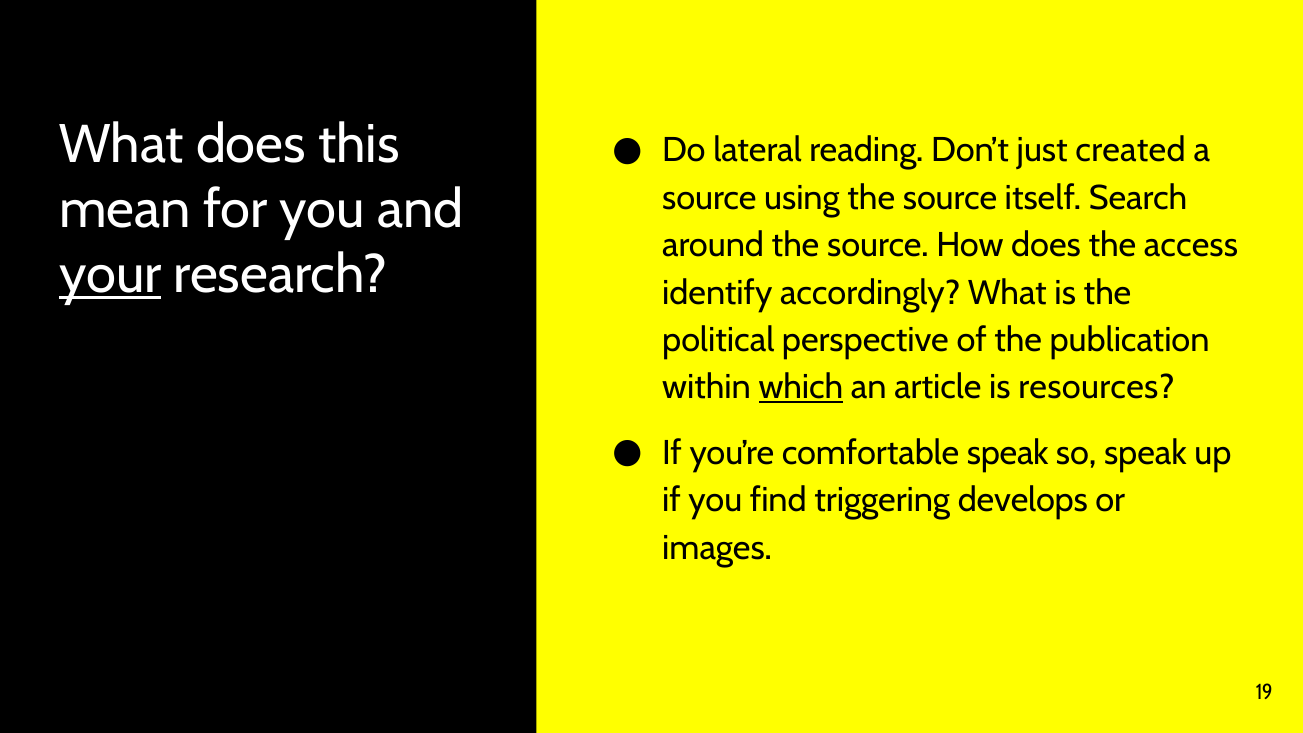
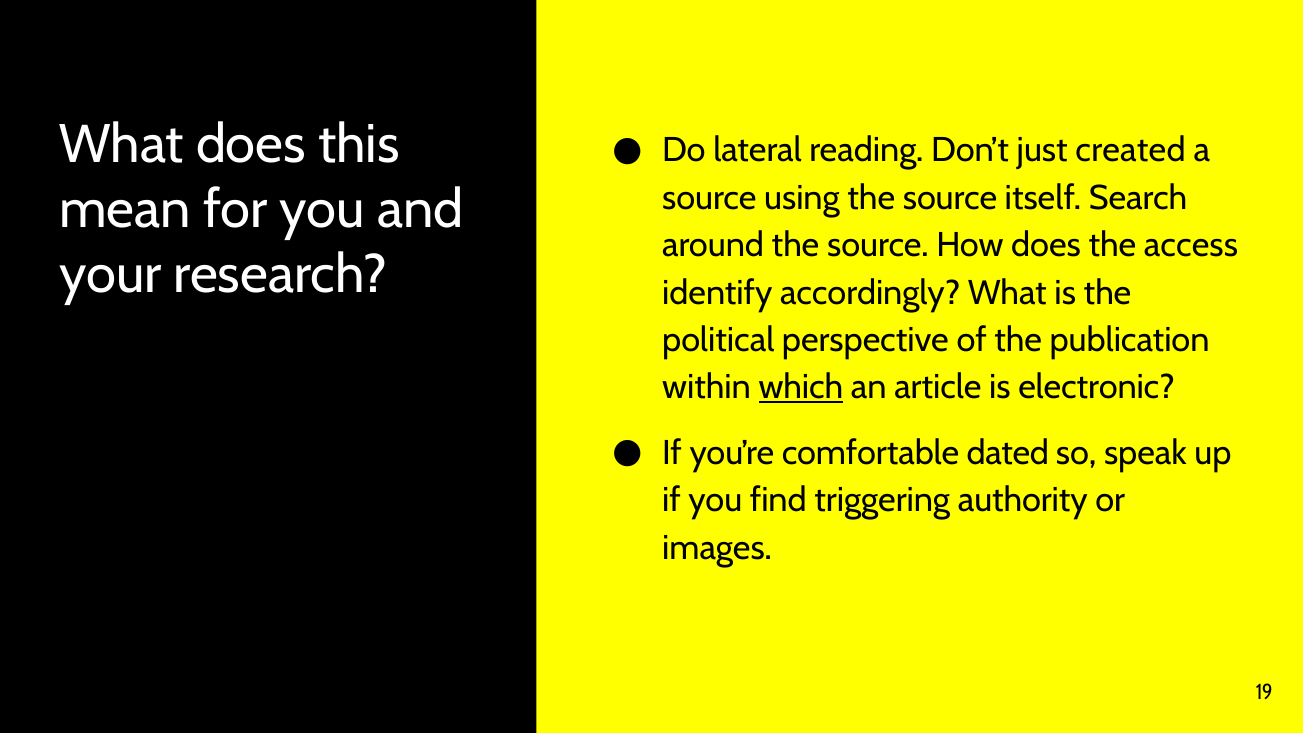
your underline: present -> none (111, 274)
resources: resources -> electronic (1097, 388)
comfortable speak: speak -> dated (1008, 453)
develops: develops -> authority (1023, 501)
